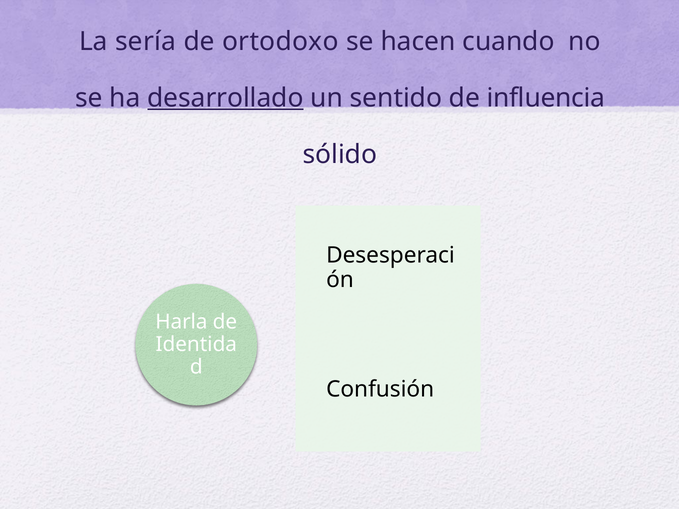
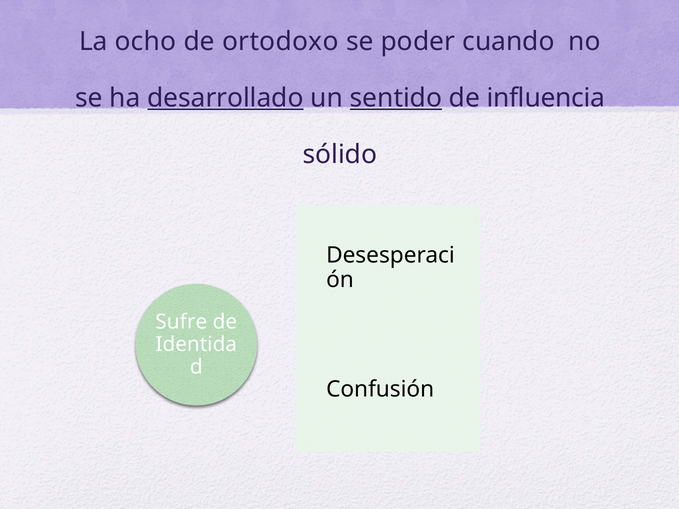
sería: sería -> ocho (146, 41)
hacen: hacen -> poder (418, 41)
sentido underline: none -> present (396, 98)
Harla: Harla -> Sufre (181, 322)
